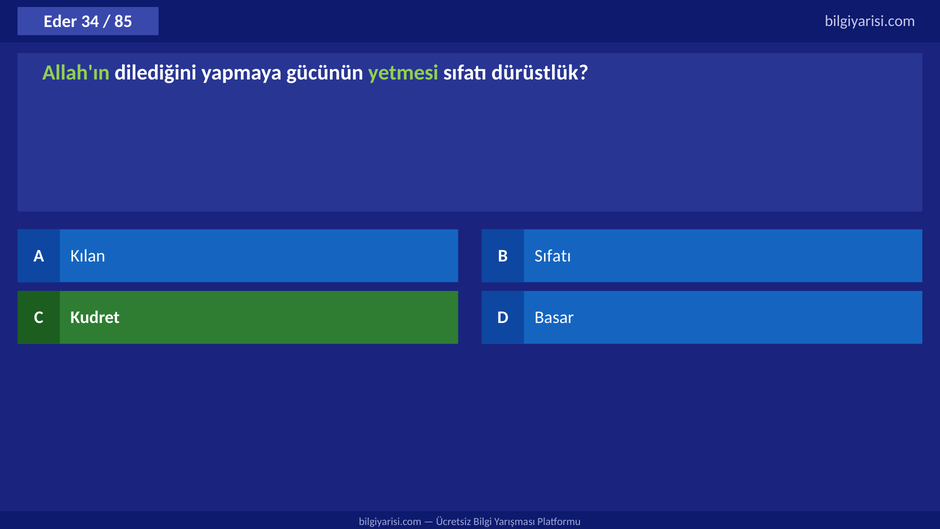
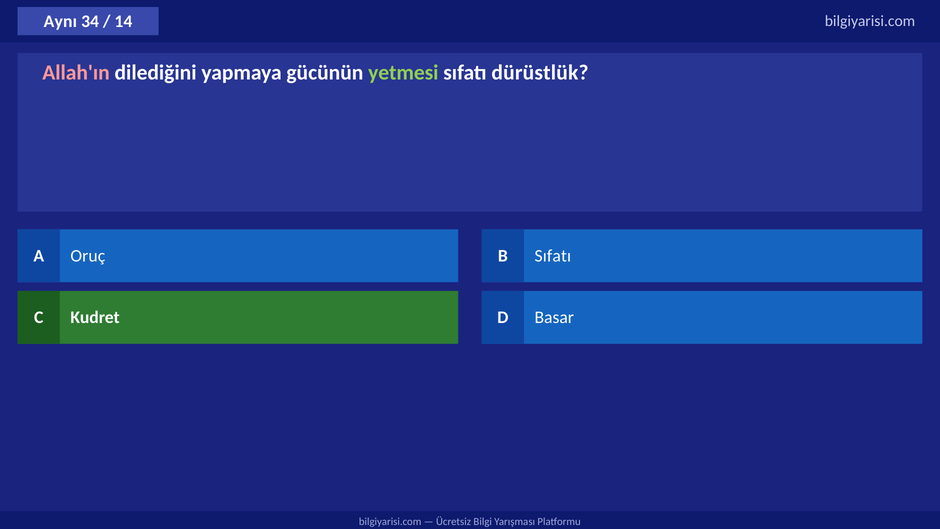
Eder: Eder -> Aynı (60, 21)
85: 85 -> 14 (123, 21)
Allah'ın colour: light green -> pink (76, 72)
Kılan: Kılan -> Oruç (88, 256)
